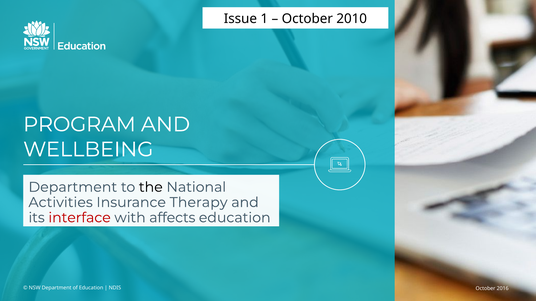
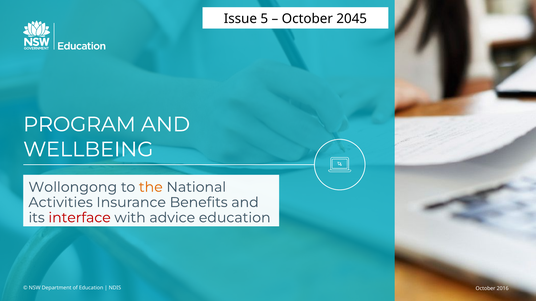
1: 1 -> 5 (264, 19)
2010: 2010 -> 2045 (352, 19)
Department: Department -> Wollongong (73, 187)
the colour: black -> orange (151, 187)
Therapy: Therapy -> Benefits (199, 203)
affects: affects -> advice (172, 218)
